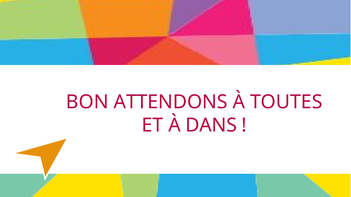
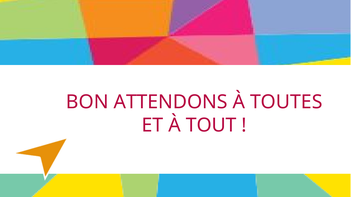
DANS: DANS -> TOUT (211, 125)
